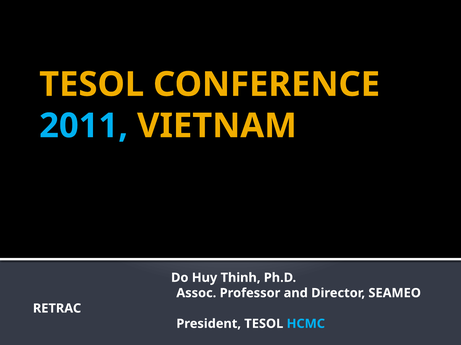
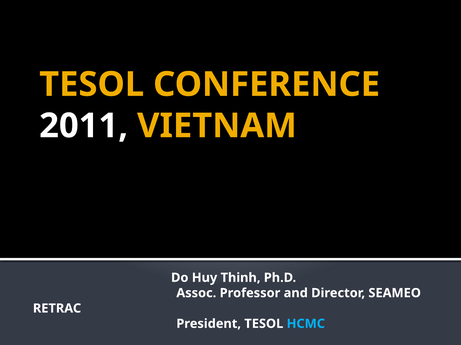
2011 colour: light blue -> white (84, 126)
